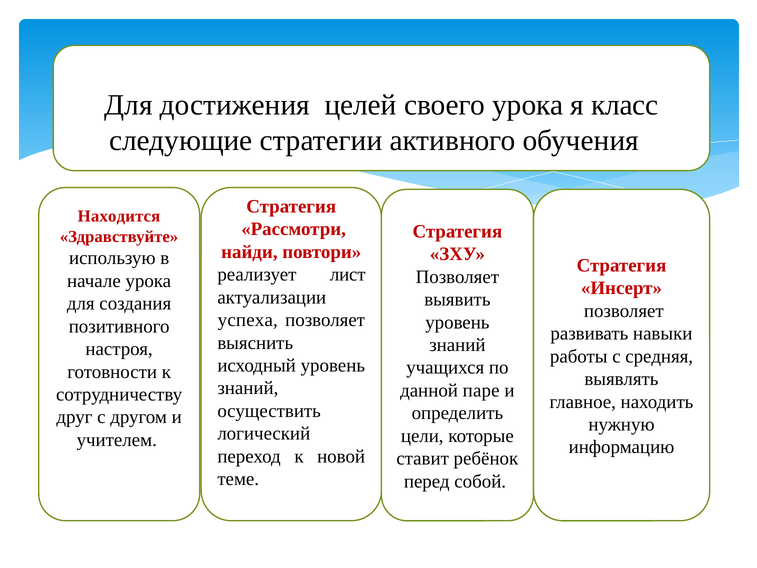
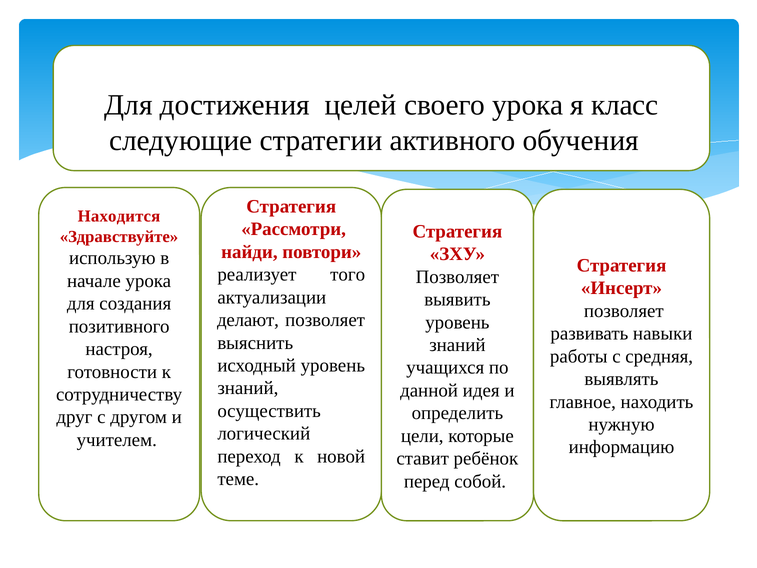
лист: лист -> того (348, 275)
успеха: успеха -> делают (248, 320)
паре: паре -> идея (481, 390)
